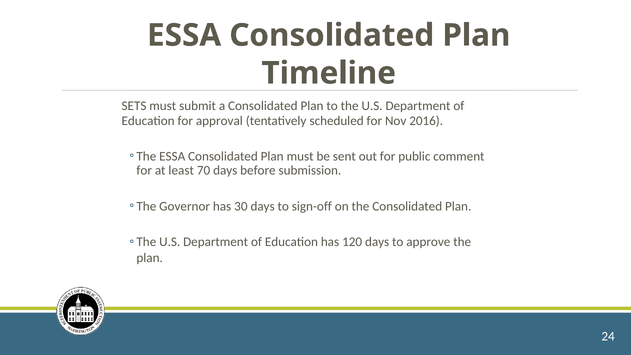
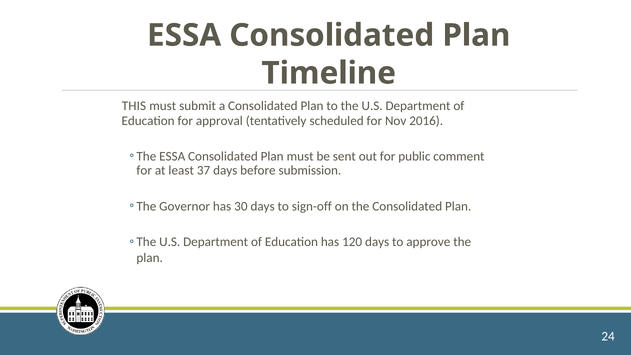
SETS: SETS -> THIS (134, 106)
70: 70 -> 37 (204, 171)
